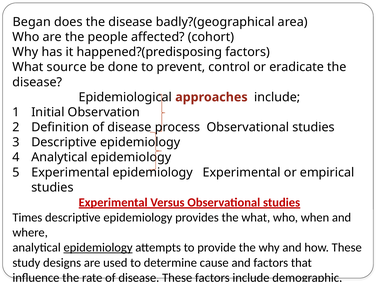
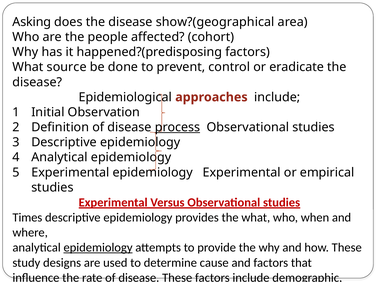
Began: Began -> Asking (32, 22)
badly?(geographical: badly?(geographical -> show?(geographical (215, 22)
process underline: none -> present (177, 127)
